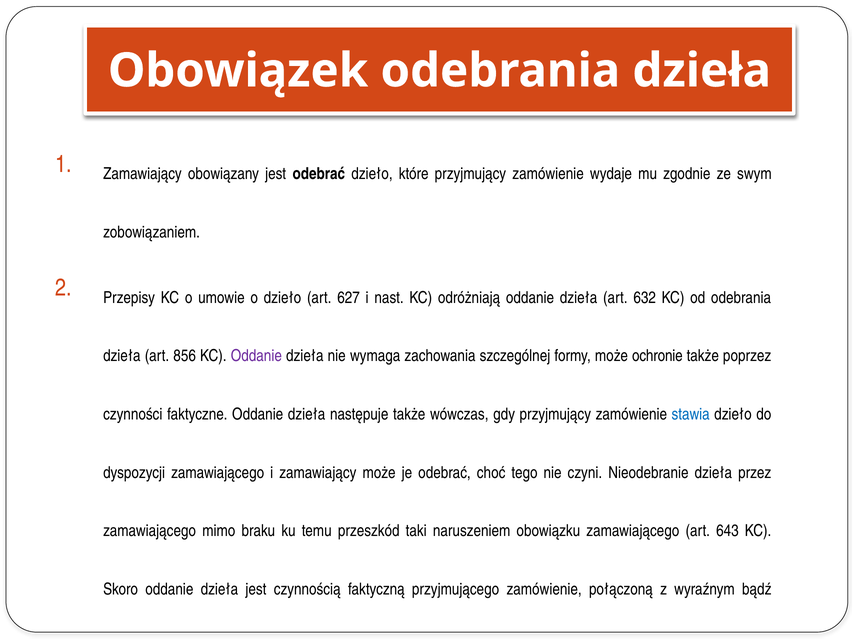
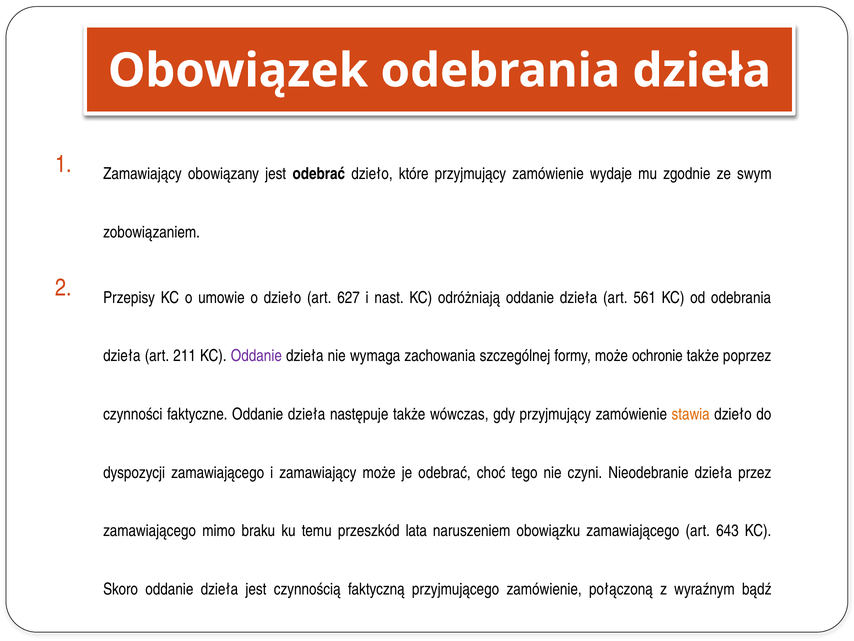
632: 632 -> 561 (645, 297)
856: 856 -> 211 (185, 356)
stawia colour: blue -> orange (691, 414)
taki: taki -> lata (416, 531)
